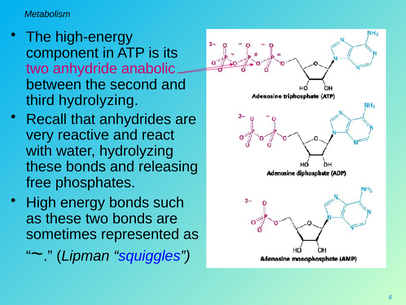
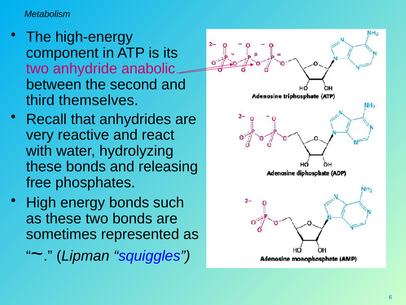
third hydrolyzing: hydrolyzing -> themselves (98, 100)
